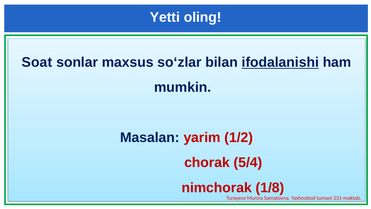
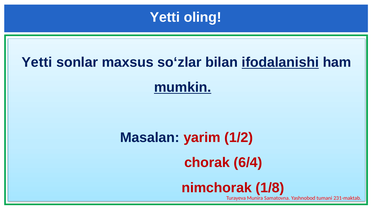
Soat: Soat -> Yetti (37, 62)
mumkin underline: none -> present (183, 87)
5/4: 5/4 -> 6/4 (248, 162)
